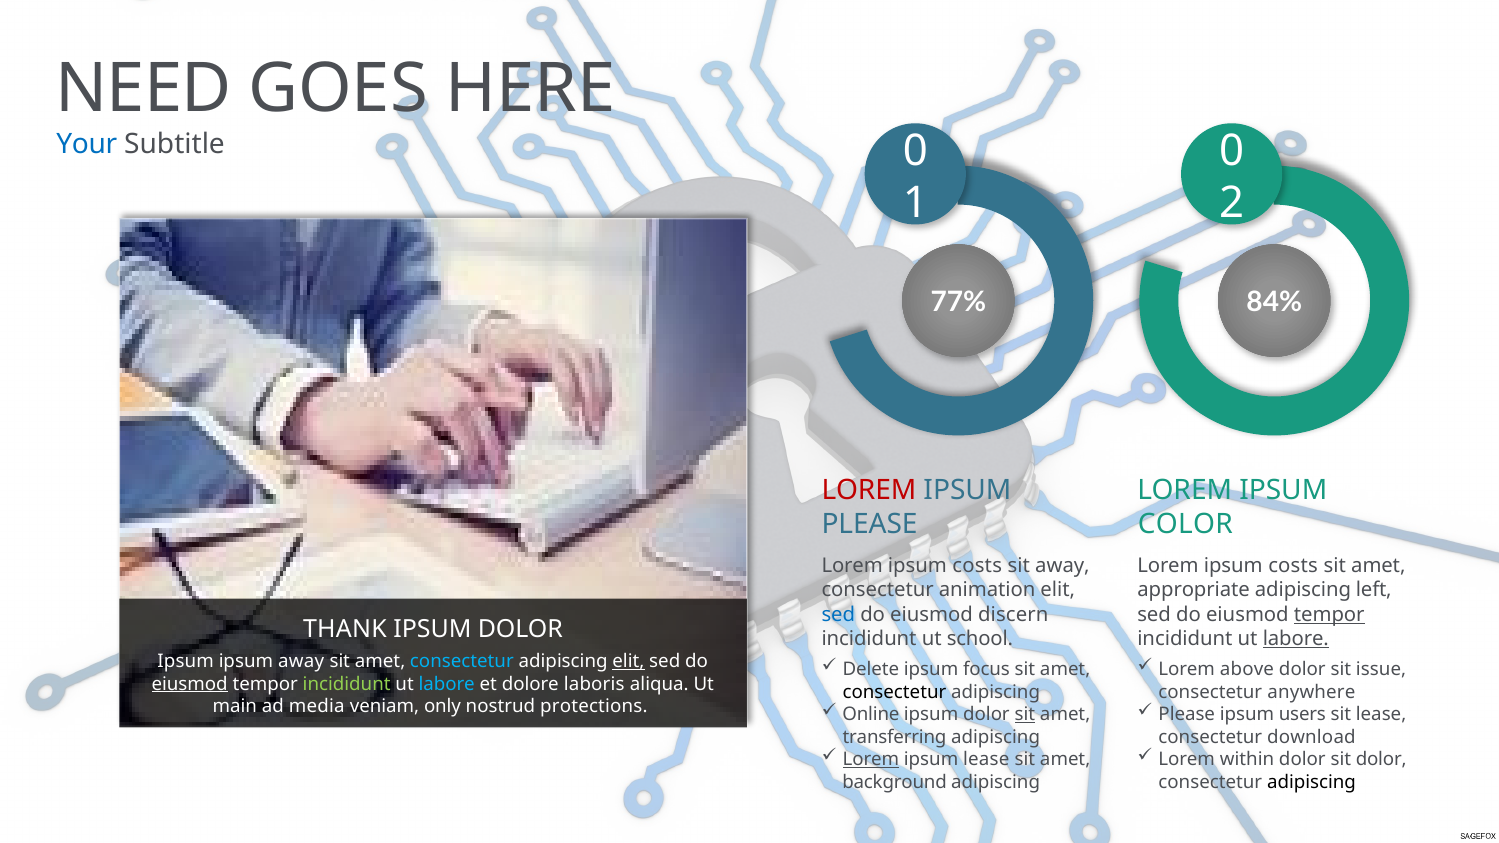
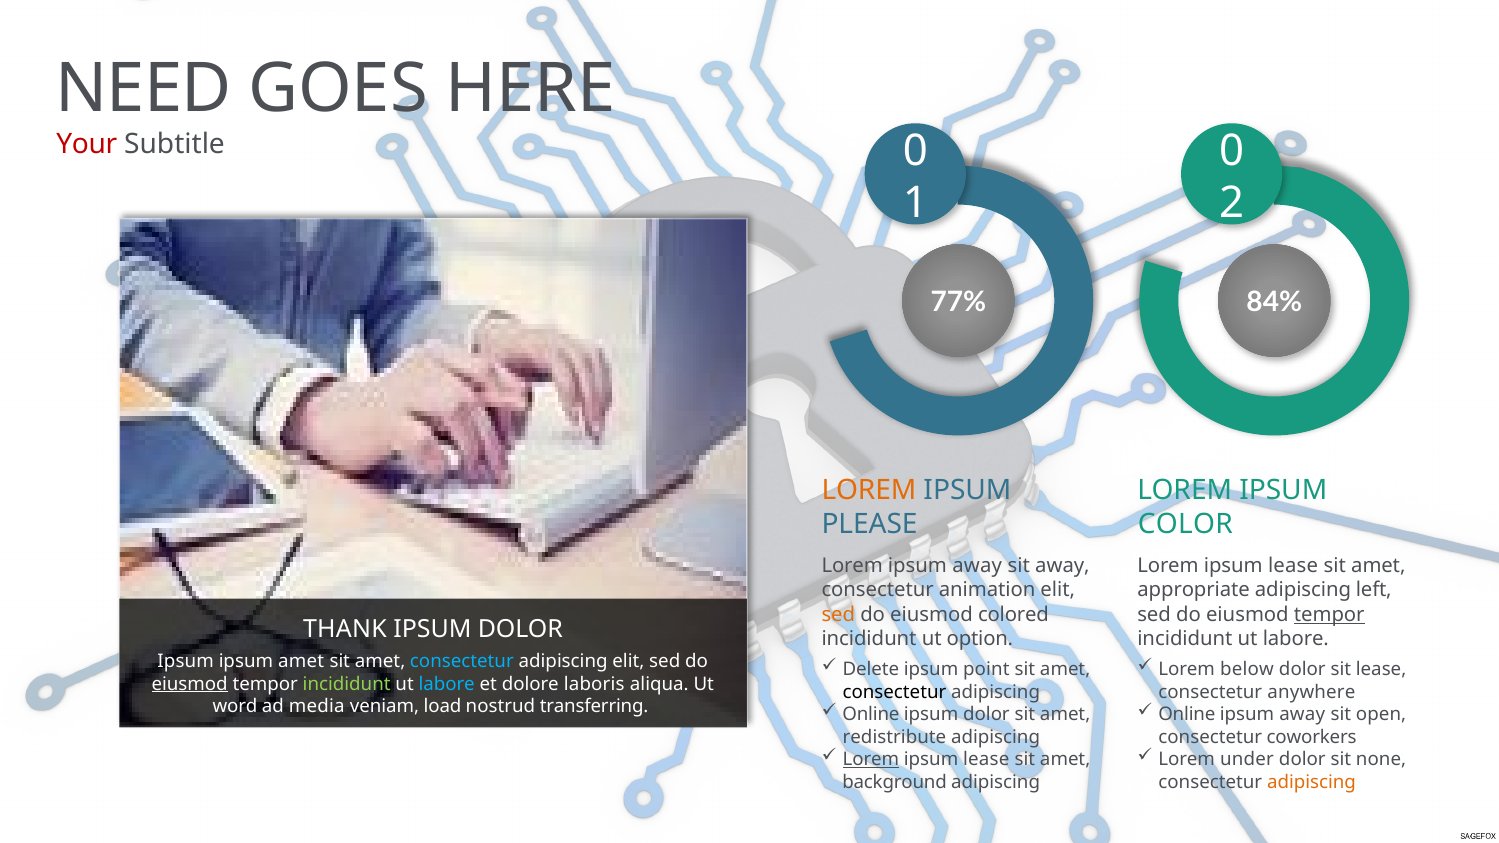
Your colour: blue -> red (87, 144)
LOREM colour: red -> orange (869, 490)
costs: costs -> away (977, 566)
costs: costs -> lease (1293, 566)
sed colour: blue -> orange (838, 615)
discern: discern -> colored (1013, 615)
school: school -> option (980, 639)
labore underline: present -> none (1296, 639)
ipsum away: away -> amet (301, 662)
elit underline: present -> none (628, 662)
focus: focus -> point (986, 670)
above: above -> below (1247, 670)
sit issue: issue -> lease (1381, 670)
main: main -> word (235, 706)
only: only -> load (443, 706)
protections: protections -> transferring (594, 706)
sit underline: present -> none (1025, 715)
Please: Please -> Online (1187, 715)
users: users -> away (1302, 715)
sit lease: lease -> open (1381, 715)
transferring: transferring -> redistribute (894, 737)
download: download -> coworkers (1312, 737)
within: within -> under (1247, 760)
sit dolor: dolor -> none (1381, 760)
adipiscing colour: black -> orange (1312, 782)
